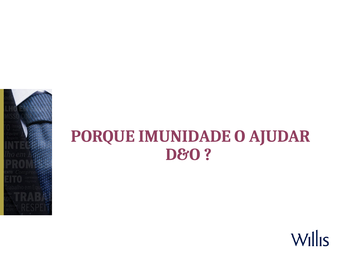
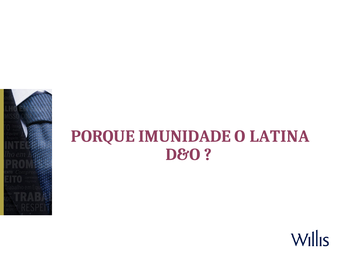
AJUDAR: AJUDAR -> LATINA (280, 136)
